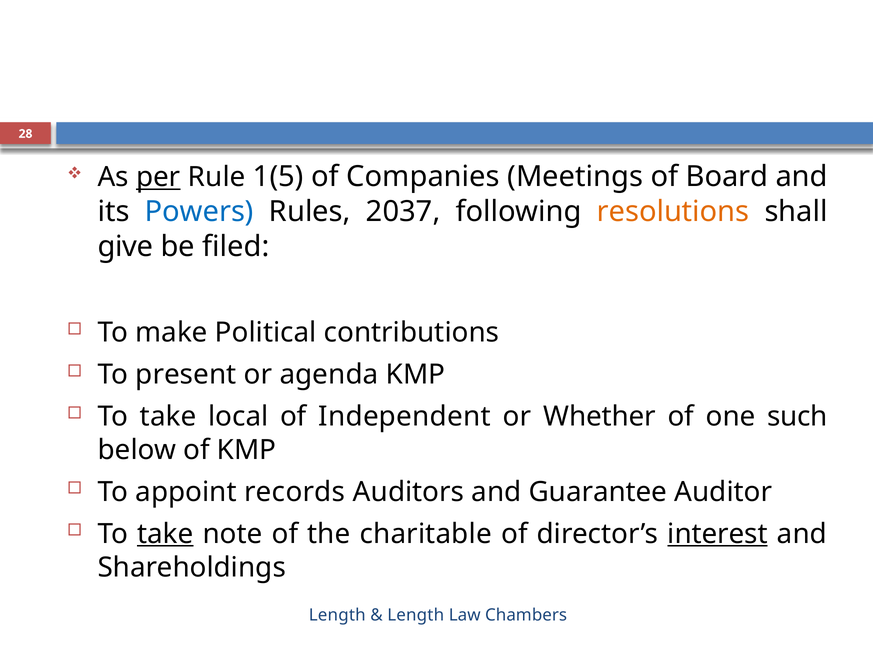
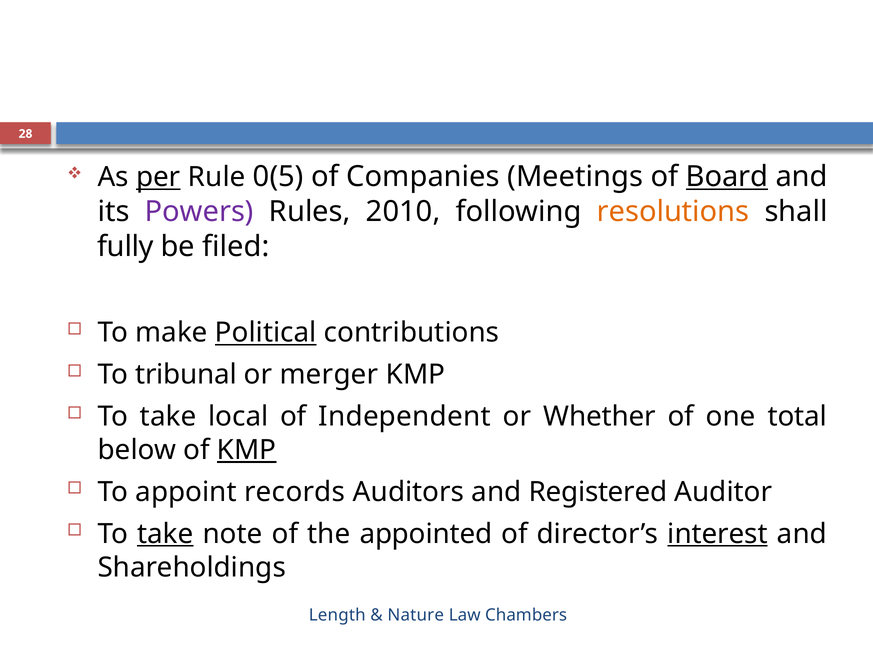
1(5: 1(5 -> 0(5 (278, 177)
Board underline: none -> present (727, 177)
Powers colour: blue -> purple (199, 212)
2037: 2037 -> 2010 (403, 212)
give: give -> fully (125, 246)
Political underline: none -> present (266, 332)
present: present -> tribunal (186, 374)
agenda: agenda -> merger (329, 374)
such: such -> total (797, 416)
KMP underline: none -> present (247, 450)
Guarantee: Guarantee -> Registered (598, 492)
charitable: charitable -> appointed (426, 534)
Length: Length -> Nature (416, 615)
